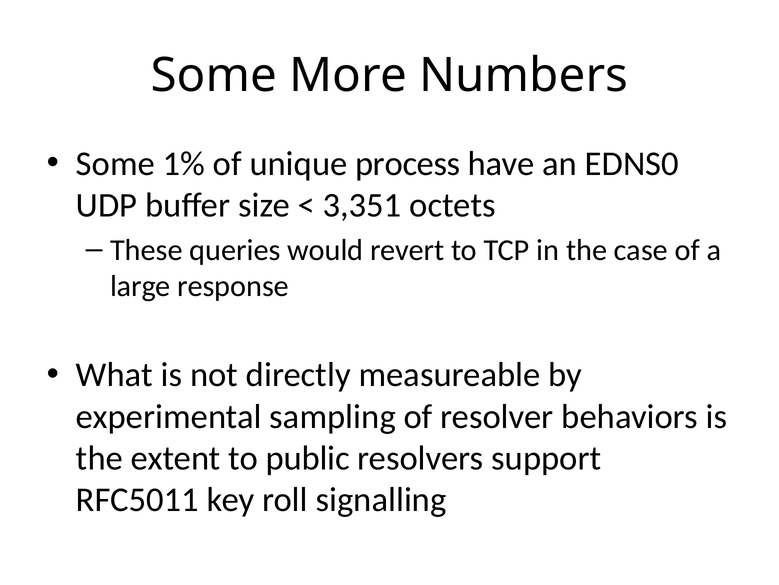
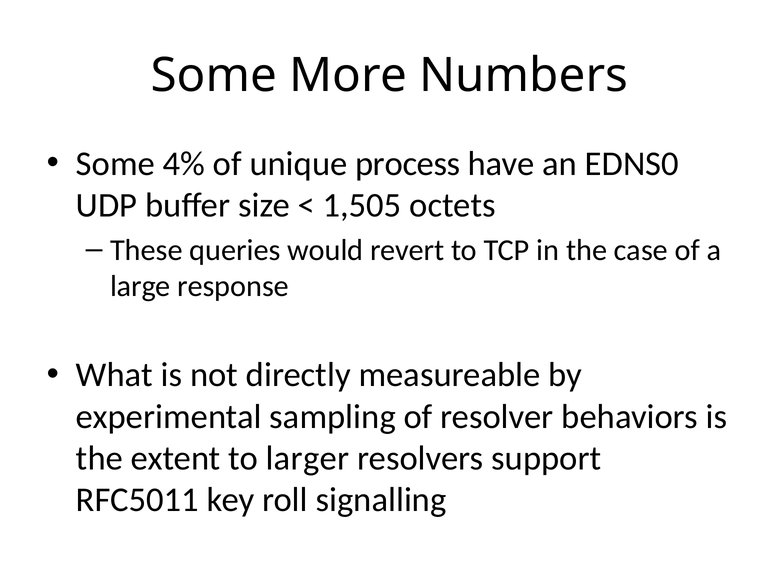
1%: 1% -> 4% (184, 163)
3,351: 3,351 -> 1,505 (362, 205)
public: public -> larger (307, 458)
